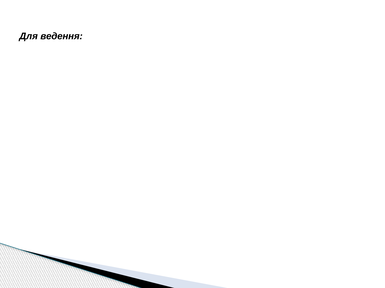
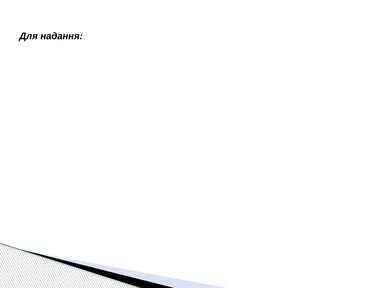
ведення: ведення -> надання (62, 36)
